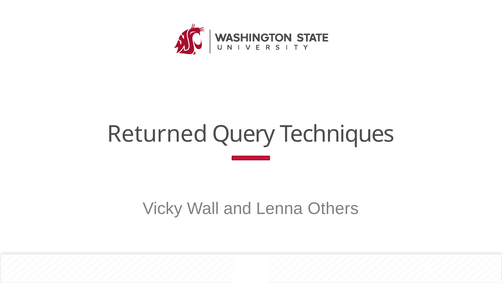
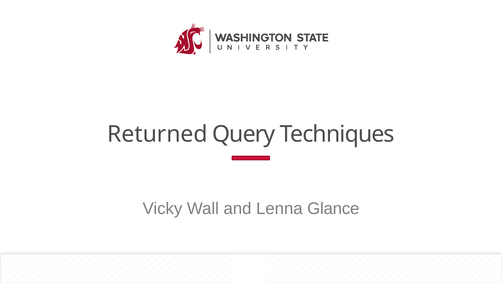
Others: Others -> Glance (333, 208)
